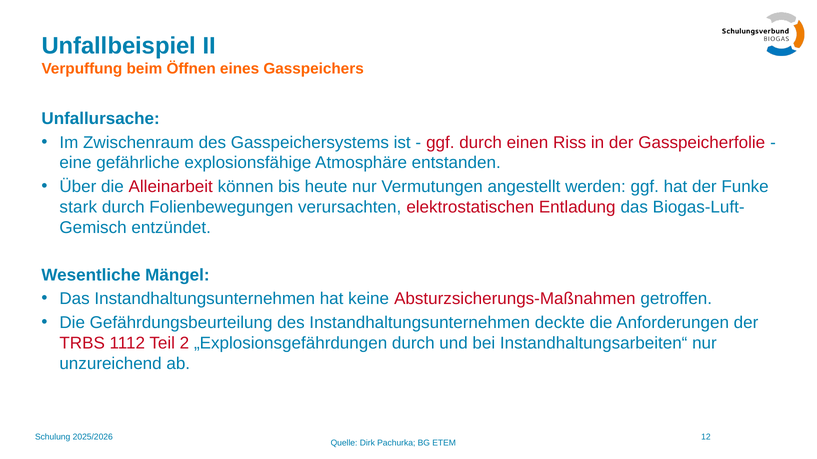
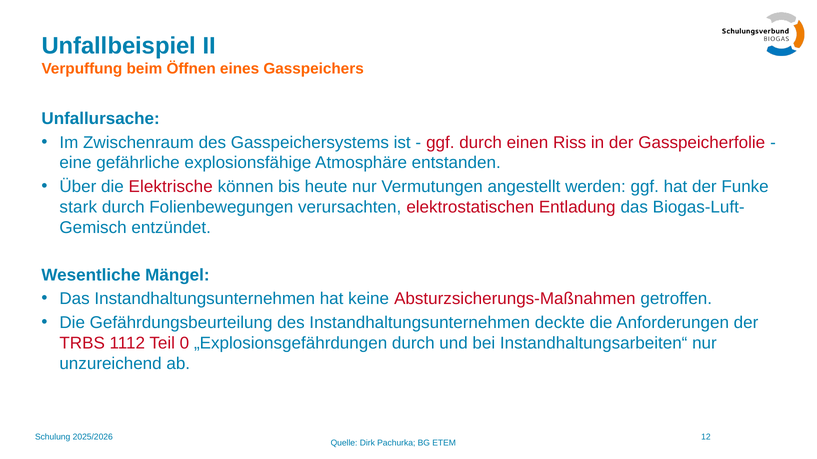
Alleinarbeit: Alleinarbeit -> Elektrische (171, 187)
2: 2 -> 0 (184, 343)
